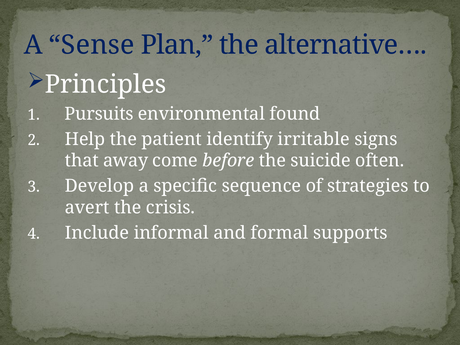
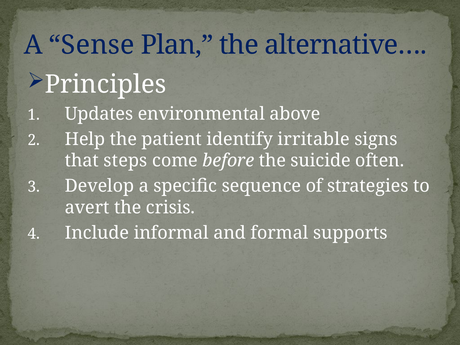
Pursuits: Pursuits -> Updates (99, 114)
found: found -> above (295, 114)
away: away -> steps (125, 161)
